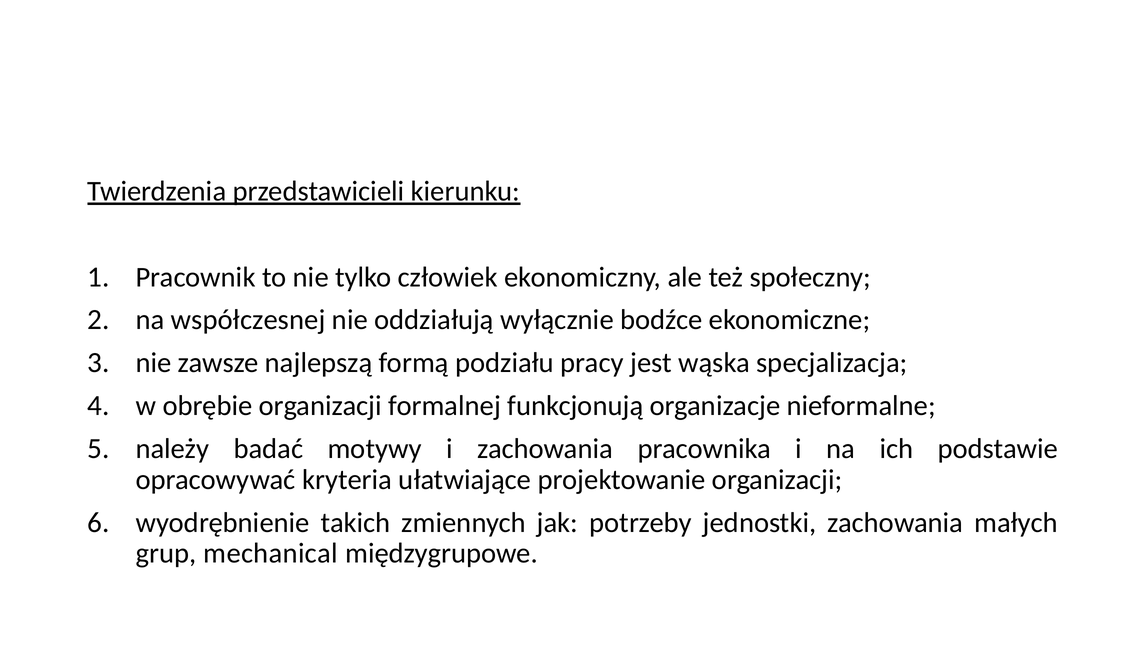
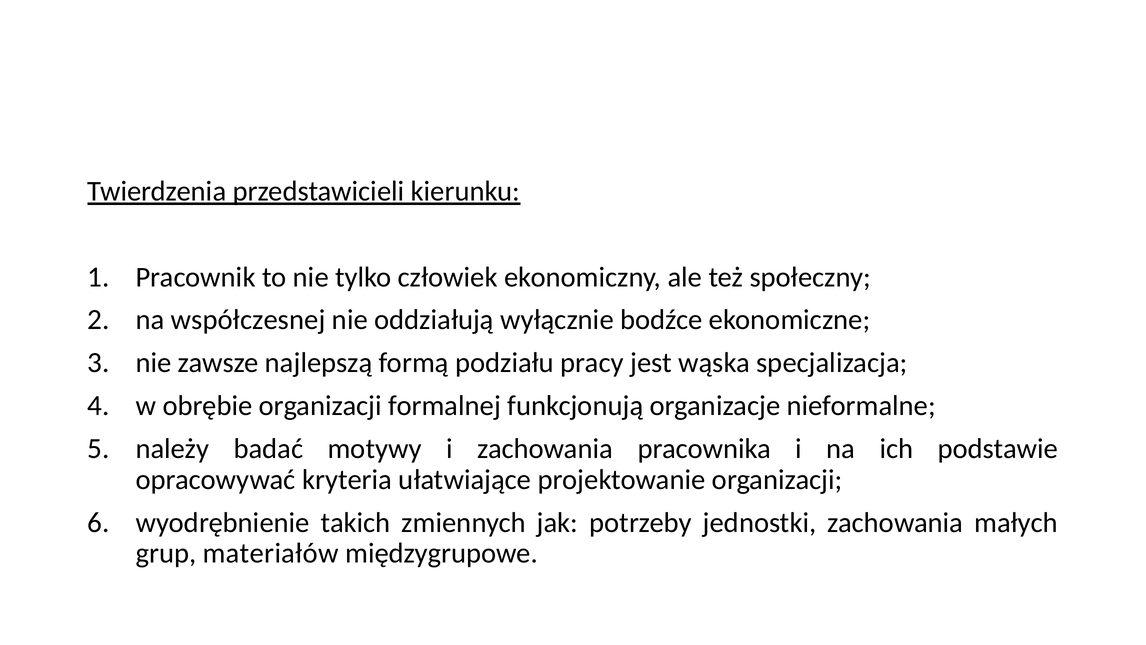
mechanical: mechanical -> materiałów (271, 553)
